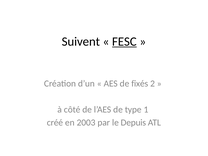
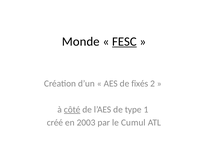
Suivent: Suivent -> Monde (81, 42)
côté underline: none -> present (72, 110)
Depuis: Depuis -> Cumul (133, 122)
